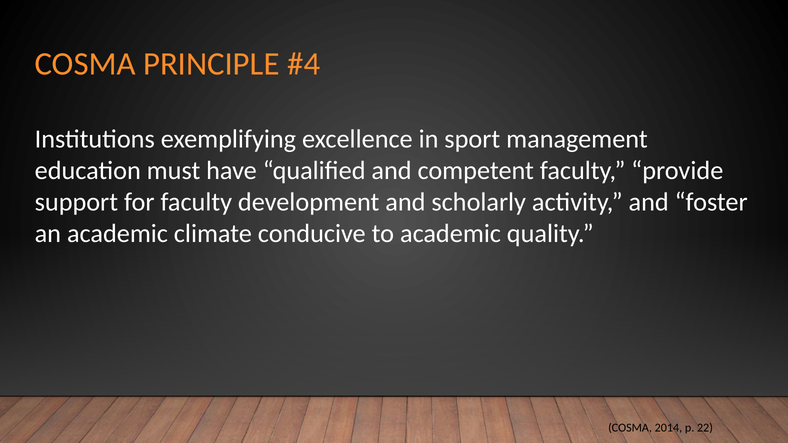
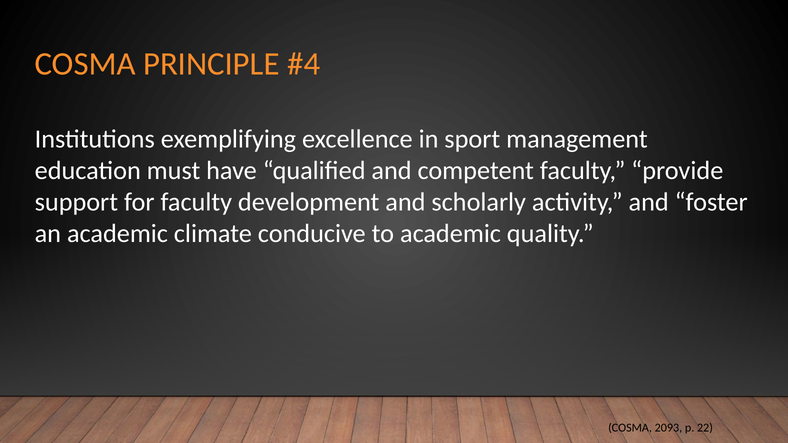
2014: 2014 -> 2093 (668, 428)
